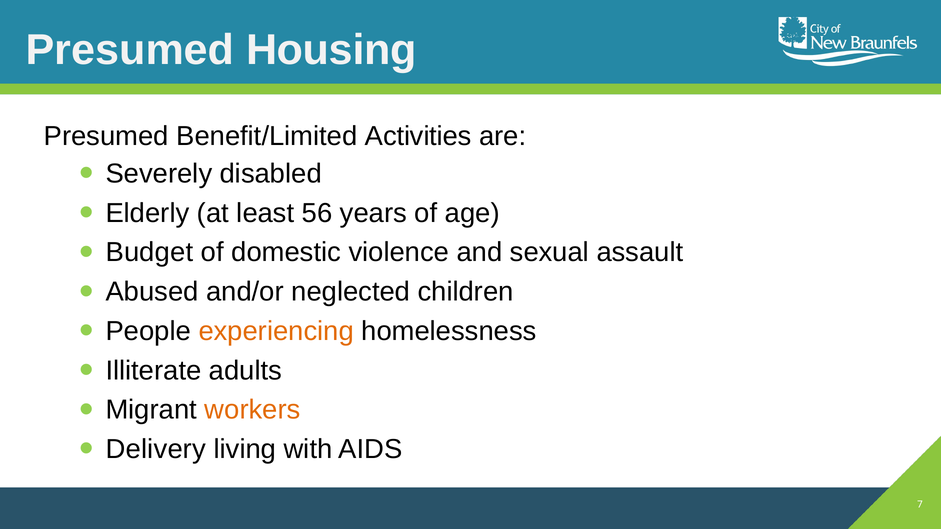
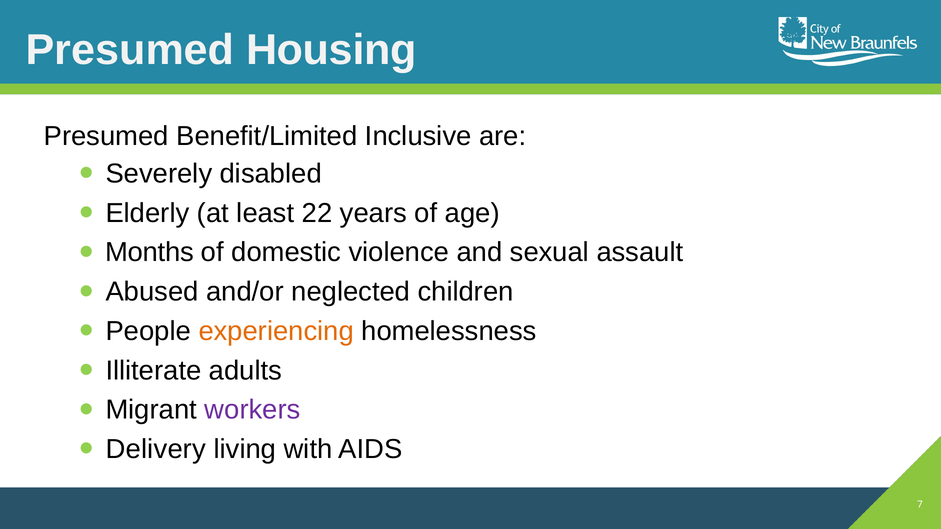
Activities: Activities -> Inclusive (418, 136)
56: 56 -> 22 (317, 213)
Budget: Budget -> Months (150, 253)
workers colour: orange -> purple (252, 410)
